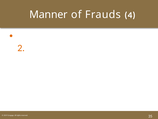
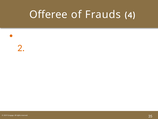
Manner: Manner -> Offeree (48, 15)
